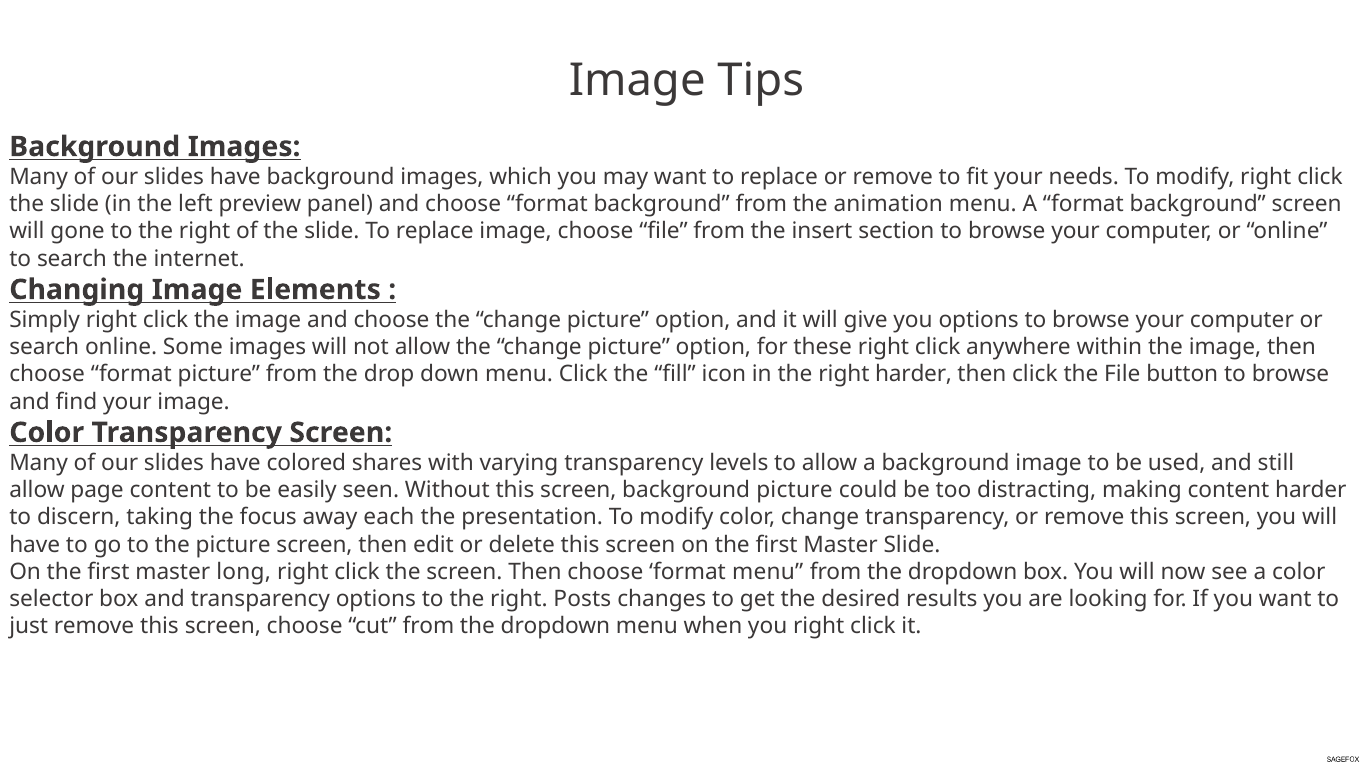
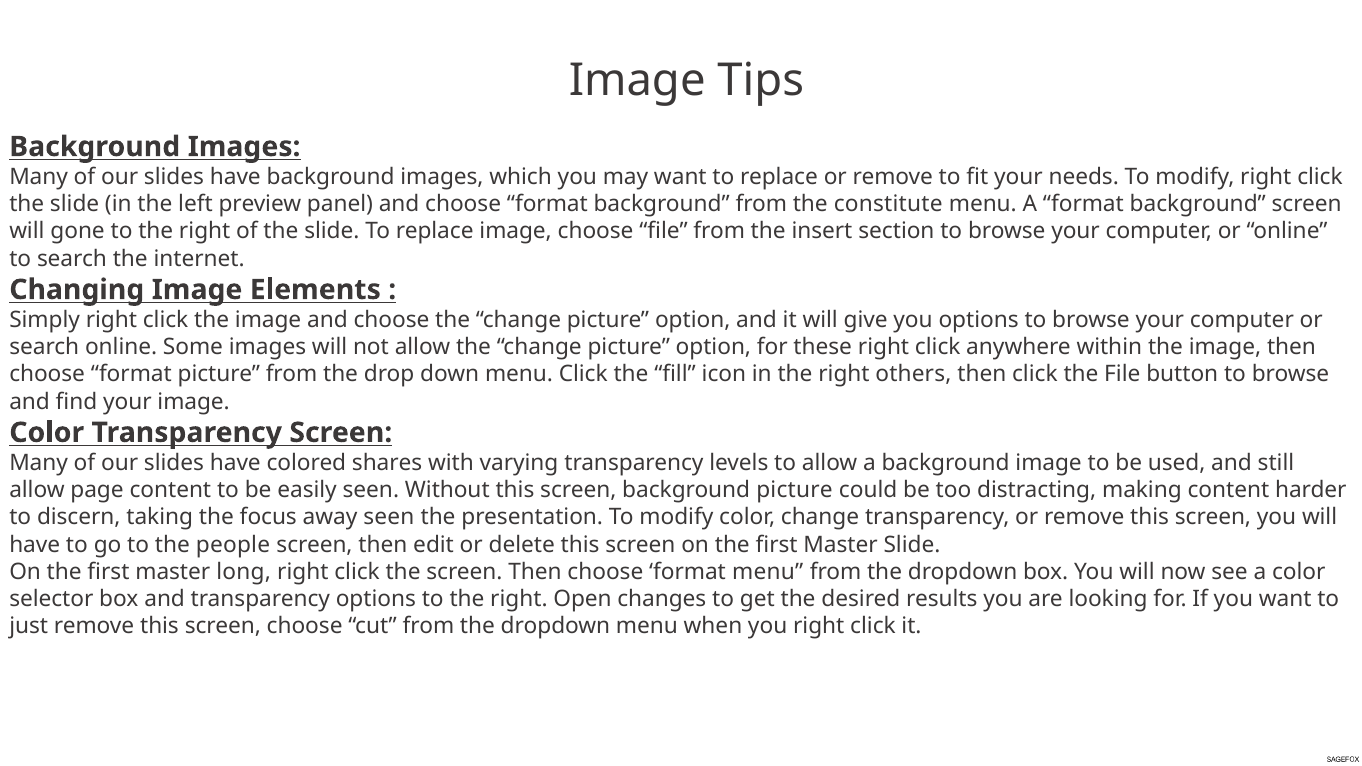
animation: animation -> constitute (888, 204)
right harder: harder -> others (913, 374)
away each: each -> seen (389, 517)
the picture: picture -> people (233, 545)
Posts: Posts -> Open (582, 599)
